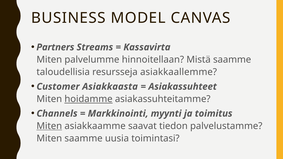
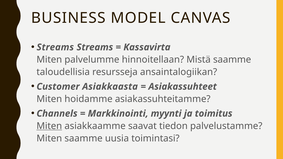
Partners: Partners -> Streams (55, 47)
asiakkaallemme: asiakkaallemme -> ansaintalogiikan (179, 72)
hoidamme underline: present -> none (89, 99)
